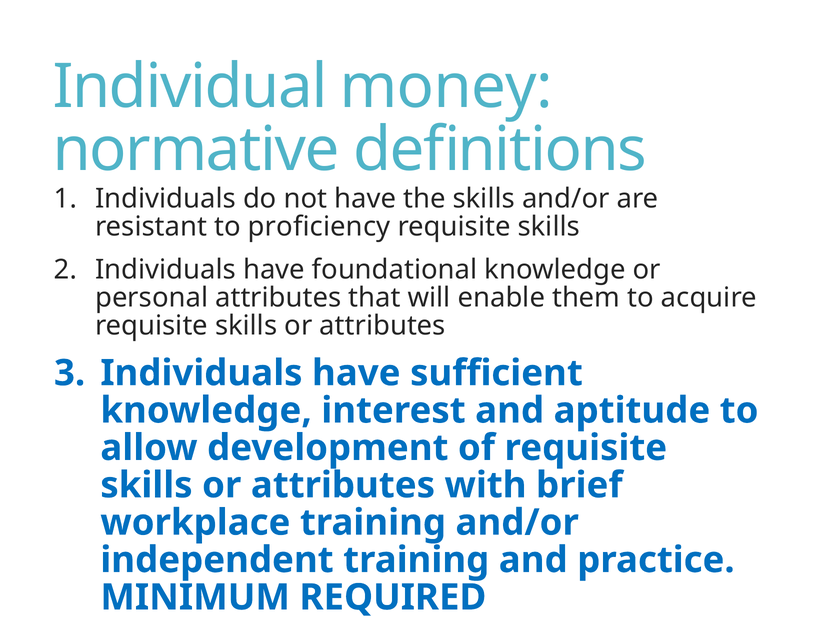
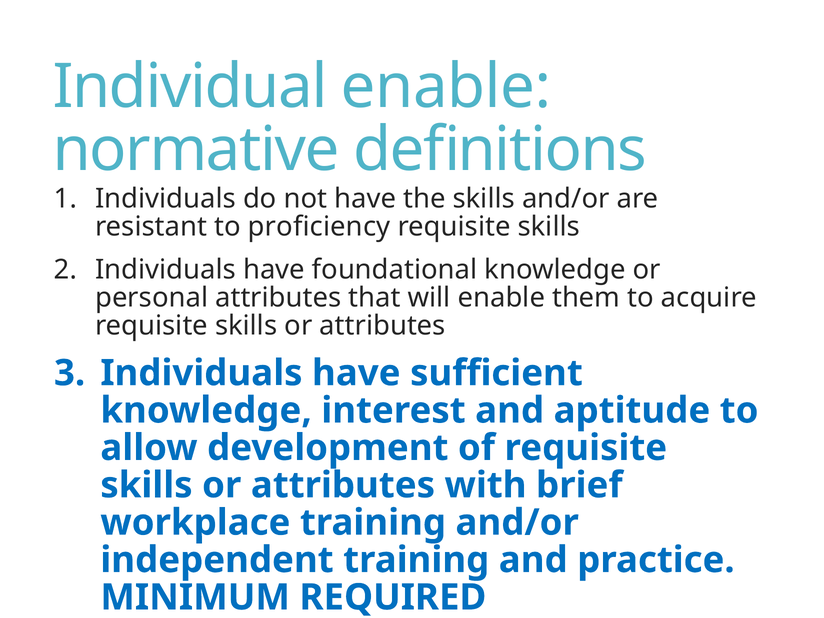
Individual money: money -> enable (446, 87)
